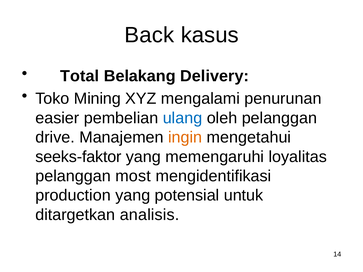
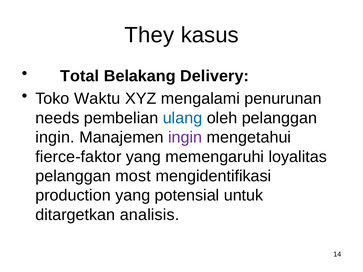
Back: Back -> They (149, 35)
Mining: Mining -> Waktu (97, 99)
easier: easier -> needs (57, 118)
drive: drive -> ingin (55, 137)
ingin colour: orange -> purple (185, 137)
seeks-faktor: seeks-faktor -> fierce-faktor (78, 157)
